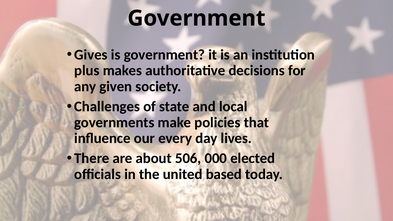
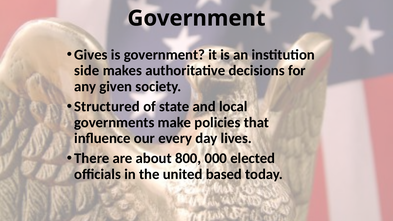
plus: plus -> side (87, 71)
Challenges: Challenges -> Structured (107, 107)
506: 506 -> 800 (188, 158)
